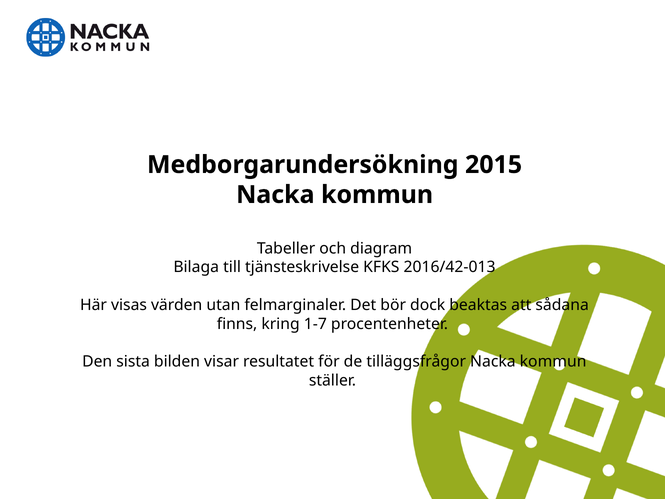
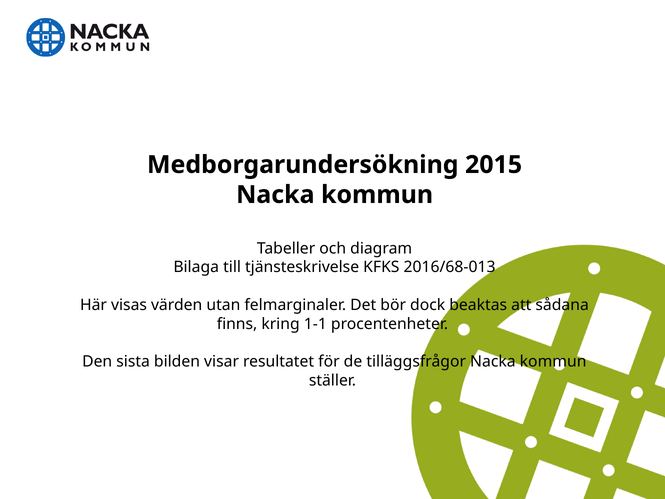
2016/42-013: 2016/42-013 -> 2016/68-013 (450, 267)
1-7: 1-7 -> 1-1 (315, 324)
